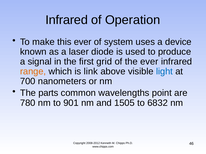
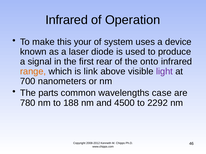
this ever: ever -> your (83, 42)
grid: grid -> rear (104, 62)
the ever: ever -> onto (149, 62)
light colour: blue -> purple (164, 72)
point: point -> case (162, 93)
901: 901 -> 188 (71, 103)
1505: 1505 -> 4500 (124, 103)
6832: 6832 -> 2292 (158, 103)
